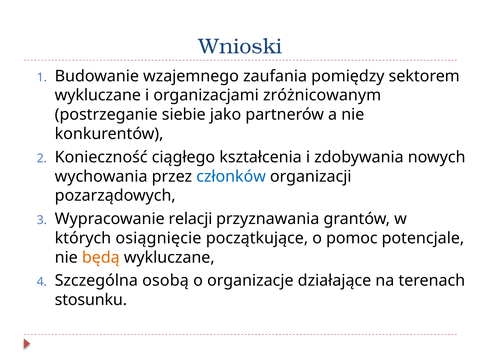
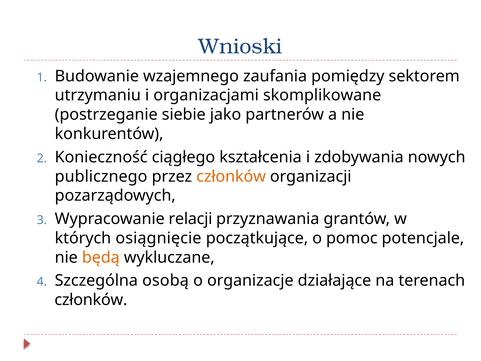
wykluczane: wykluczane -> utrzymaniu (98, 95)
zróżnicowanym: zróżnicowanym -> skomplikowane (322, 95)
wychowania: wychowania -> publicznego (101, 176)
członków colour: blue -> orange (231, 176)
stosunku: stosunku -> członków (91, 300)
